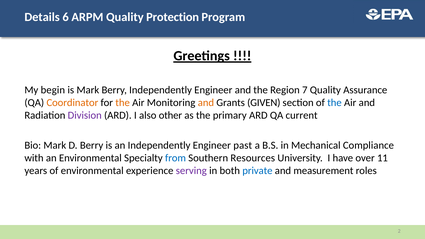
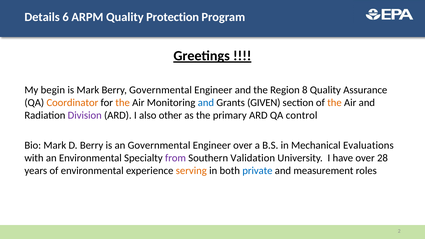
Berry Independently: Independently -> Governmental (161, 90)
7: 7 -> 8 (305, 90)
and colour: orange -> blue (206, 103)
the colour: blue -> orange (334, 103)
current: current -> control (302, 115)
an Independently: Independently -> Governmental (159, 145)
Engineer past: past -> over (243, 145)
Compliance: Compliance -> Evaluations (368, 145)
from colour: blue -> purple (176, 158)
Resources: Resources -> Validation (253, 158)
11: 11 -> 28 (383, 158)
serving colour: purple -> orange (191, 171)
